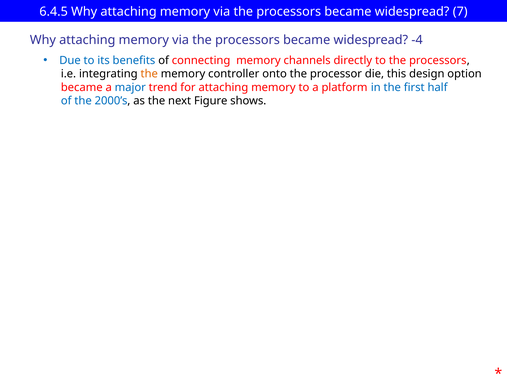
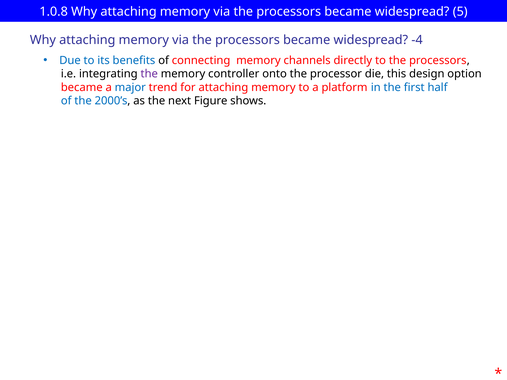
6.4.5: 6.4.5 -> 1.0.8 (54, 12)
7: 7 -> 5 (460, 12)
the colour: orange -> purple (149, 74)
